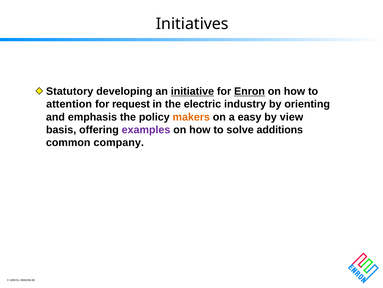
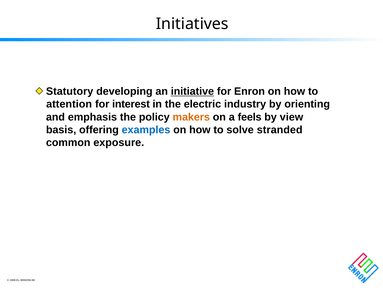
Enron underline: present -> none (249, 91)
request: request -> interest (131, 104)
easy: easy -> feels (250, 117)
examples colour: purple -> blue (146, 129)
additions: additions -> stranded (280, 129)
company: company -> exposure (119, 142)
